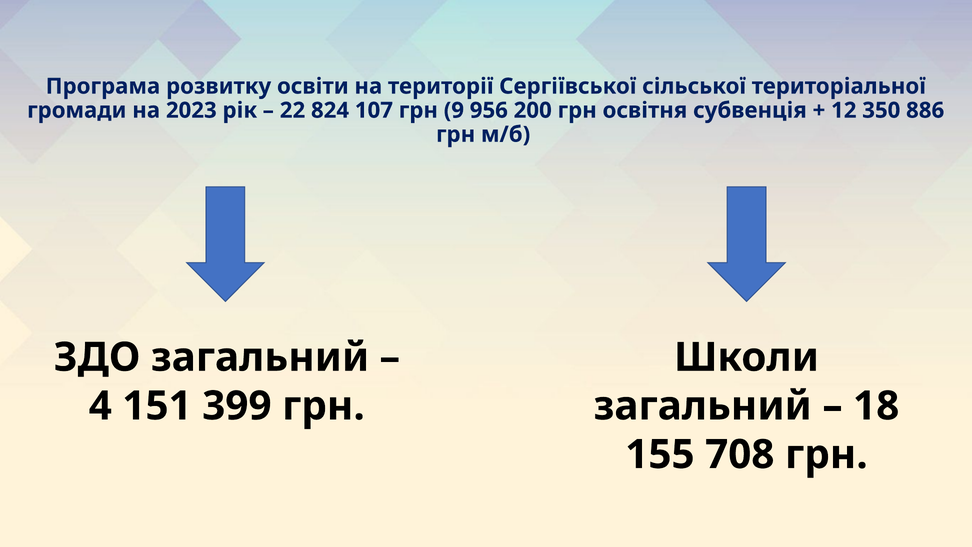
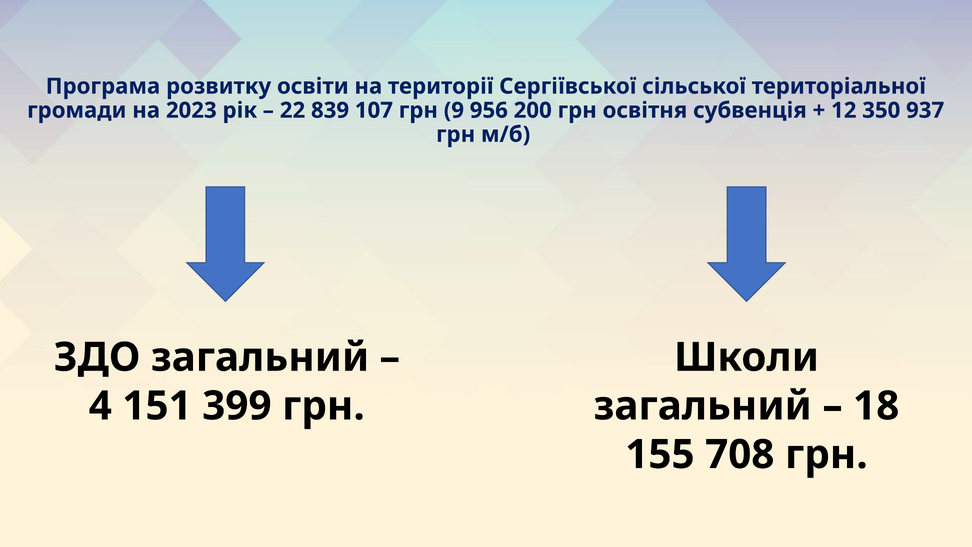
824: 824 -> 839 (330, 110)
886: 886 -> 937 (925, 110)
